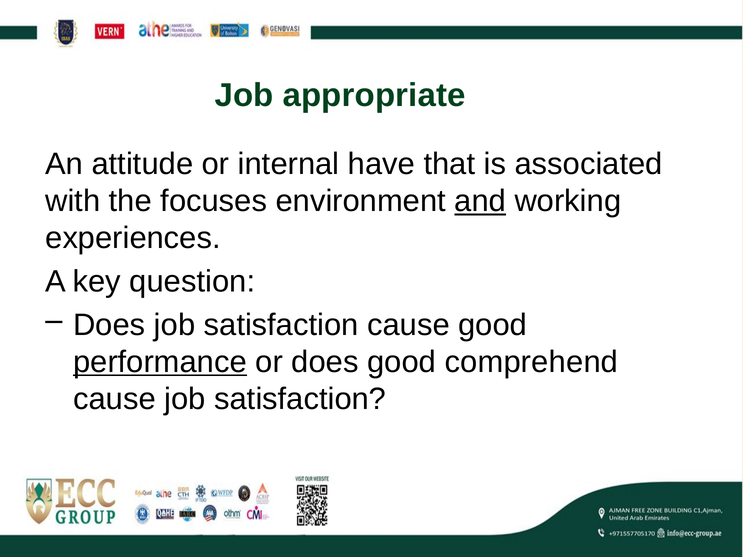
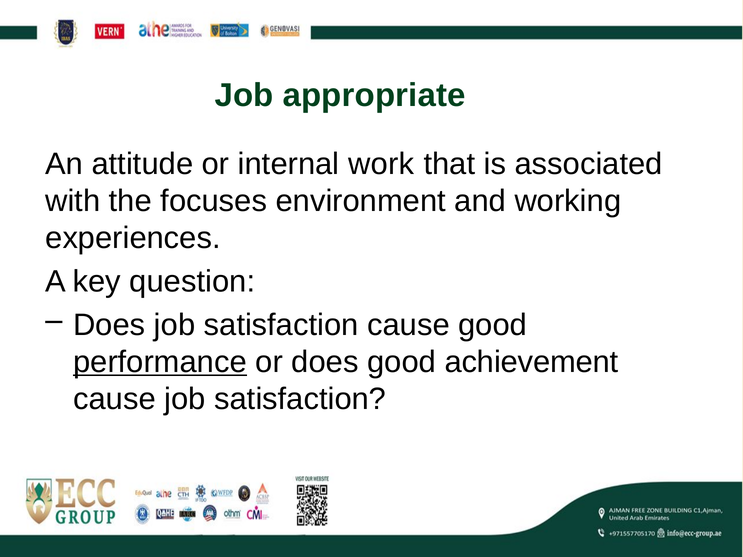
have: have -> work (381, 164)
and underline: present -> none (480, 201)
comprehend: comprehend -> achievement (532, 362)
